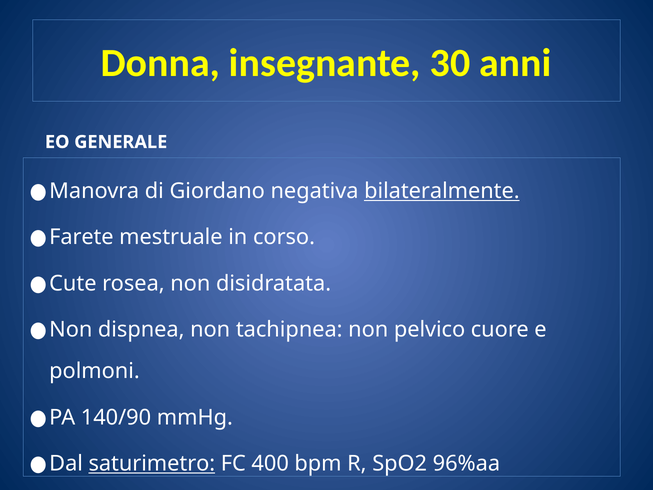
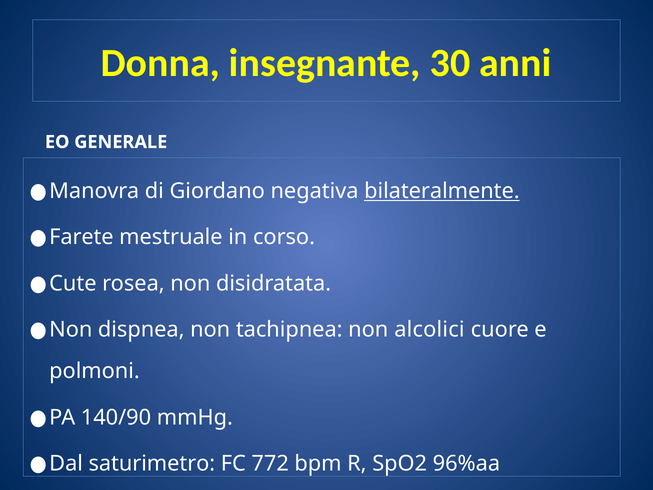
pelvico: pelvico -> alcolici (429, 329)
saturimetro underline: present -> none (152, 463)
400: 400 -> 772 (270, 463)
